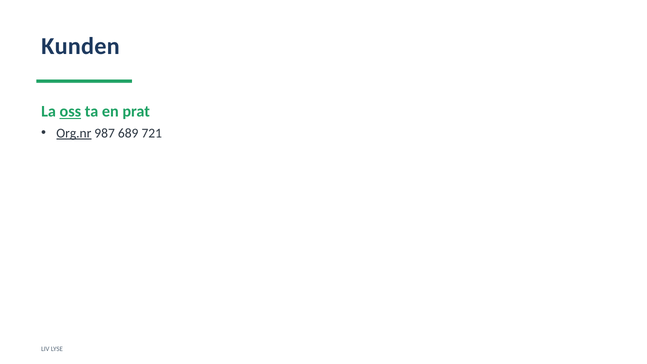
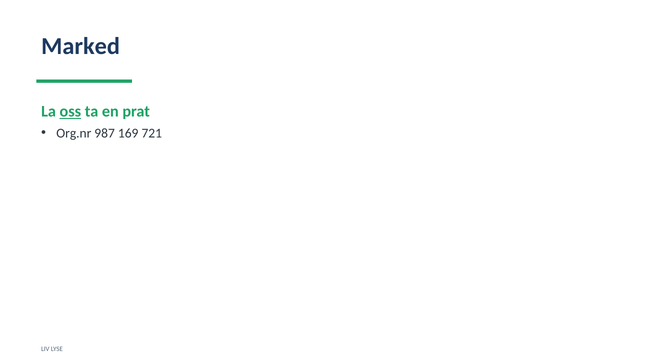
Kunden: Kunden -> Marked (81, 46)
Org.nr underline: present -> none (74, 133)
689: 689 -> 169 (128, 133)
